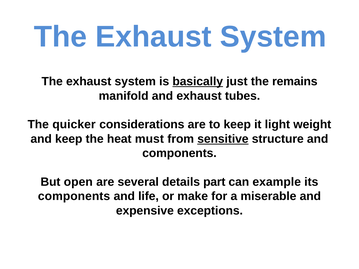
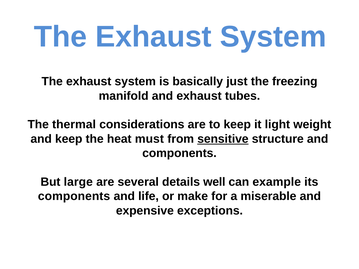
basically underline: present -> none (198, 82)
remains: remains -> freezing (295, 82)
quicker: quicker -> thermal (74, 125)
open: open -> large (78, 182)
part: part -> well (214, 182)
